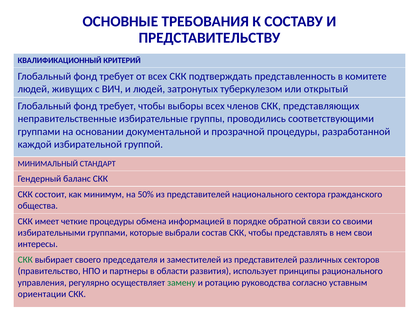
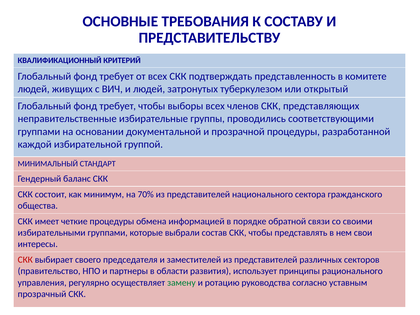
50%: 50% -> 70% (146, 194)
СКК colour: green -> red (25, 260)
ориентации: ориентации -> прозрачный (42, 294)
